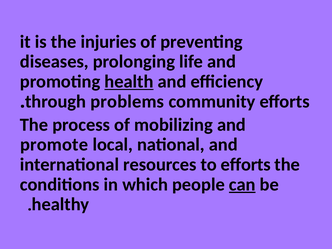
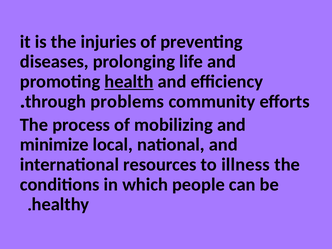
promote: promote -> minimize (54, 145)
to efforts: efforts -> illness (246, 165)
can underline: present -> none (242, 184)
